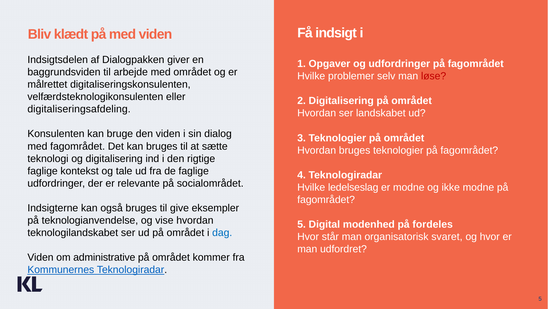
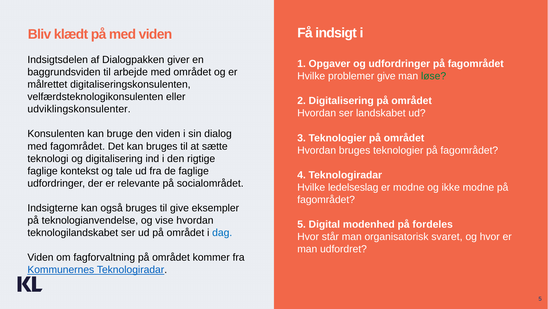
problemer selv: selv -> give (386, 76)
løse colour: red -> green (434, 76)
digitaliseringsafdeling: digitaliseringsafdeling -> udviklingskonsulenter (79, 109)
administrative: administrative -> fagforvaltning (104, 257)
